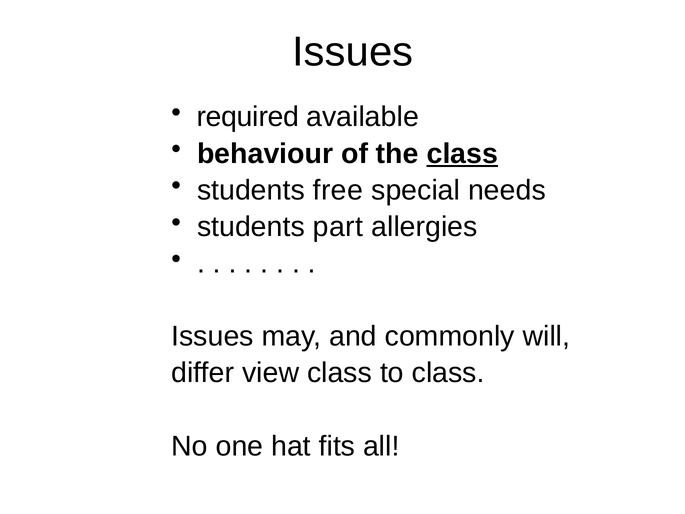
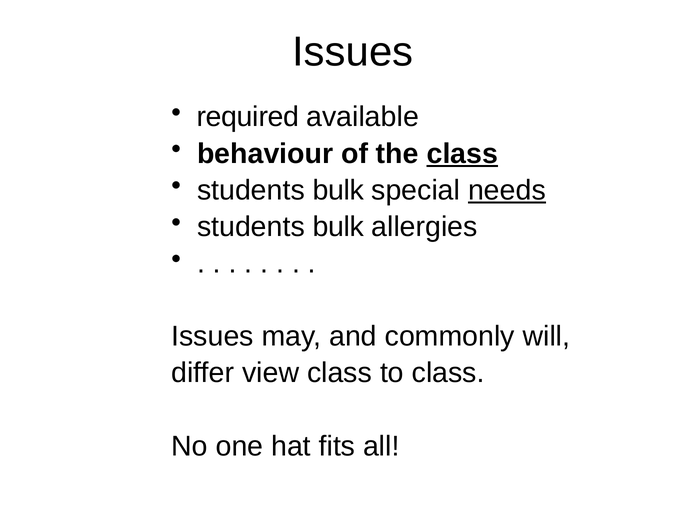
free: free -> bulk (338, 190)
needs underline: none -> present (507, 190)
part: part -> bulk (338, 227)
